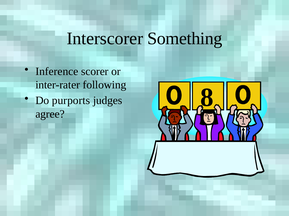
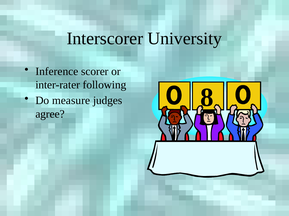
Something: Something -> University (185, 39)
purports: purports -> measure (71, 101)
